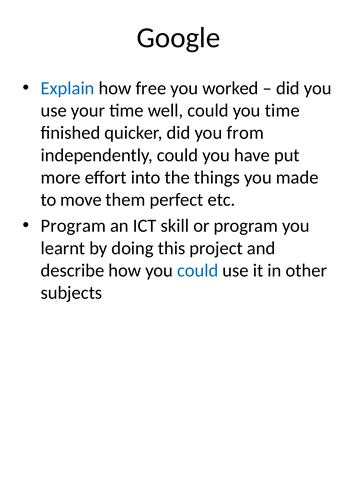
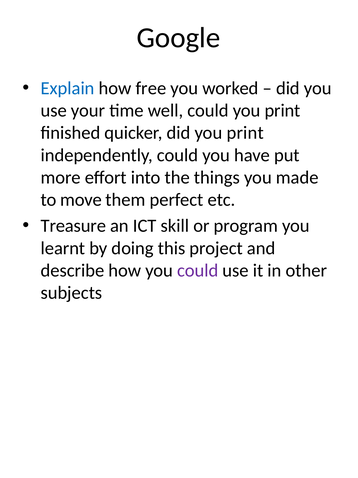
could you time: time -> print (282, 110)
did you from: from -> print (245, 133)
Program: Program -> Treasure (73, 226)
could colour: blue -> purple (198, 270)
